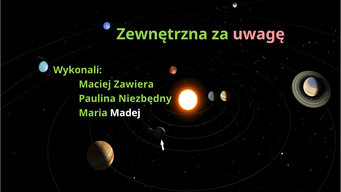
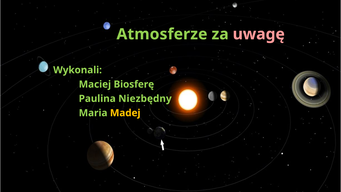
Zewnętrzna: Zewnętrzna -> Atmosferze (162, 34)
Zawiera: Zawiera -> Biosferę (134, 84)
Madej colour: white -> yellow (125, 113)
